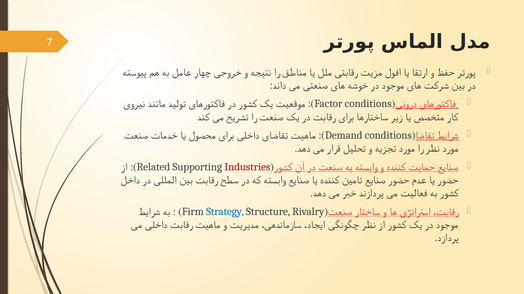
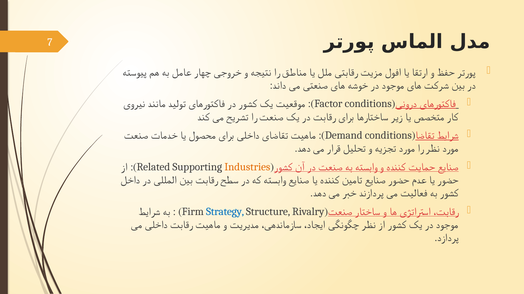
Industries colour: red -> orange (247, 167)
